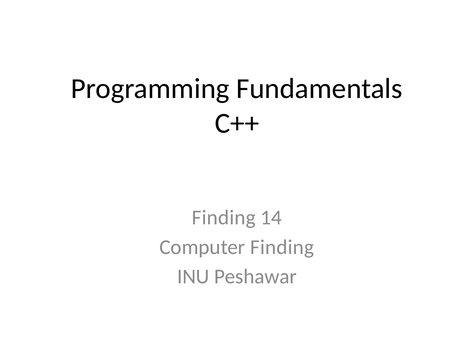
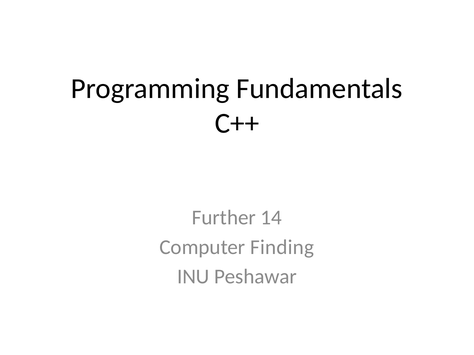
Finding: Finding -> Further (224, 218)
